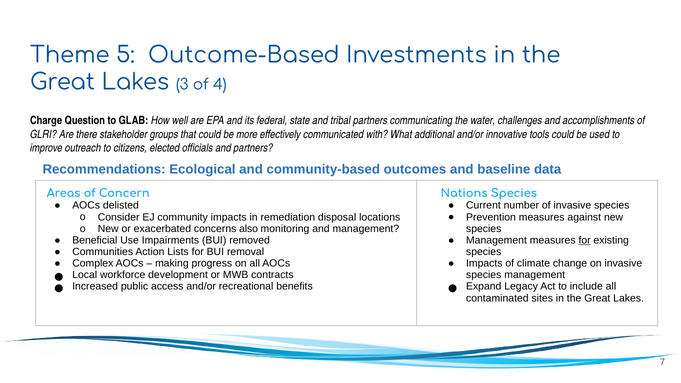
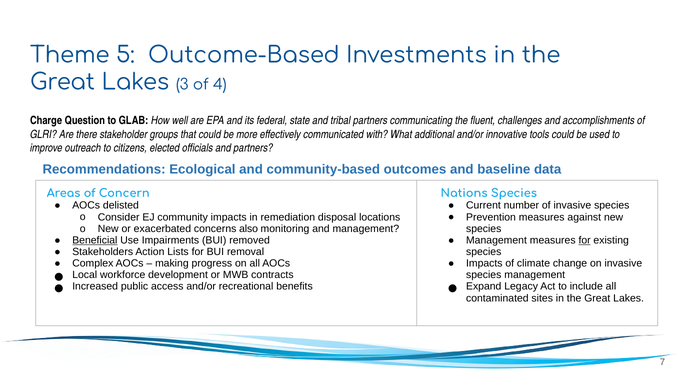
water: water -> fluent (483, 121)
Beneficial underline: none -> present (95, 240)
Communities: Communities -> Stakeholders (103, 252)
